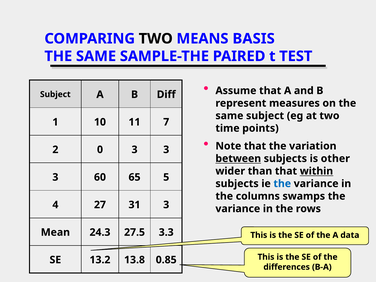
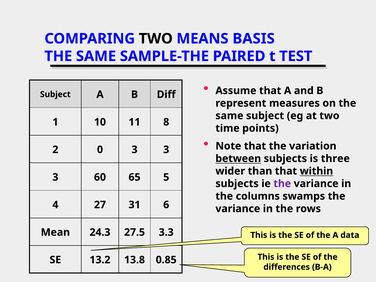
7: 7 -> 8 (166, 122)
other: other -> three (335, 159)
the colour: blue -> purple (282, 184)
31 3: 3 -> 6 (166, 205)
